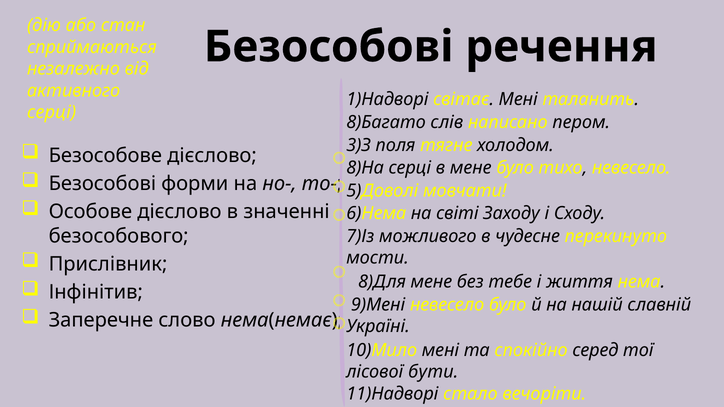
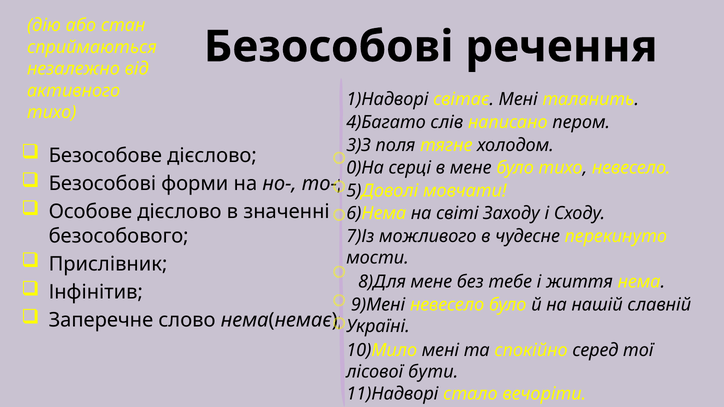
серці: серці -> тихо (52, 112)
8)Багато: 8)Багато -> 4)Багато (386, 122)
8)На: 8)На -> 0)На (365, 168)
